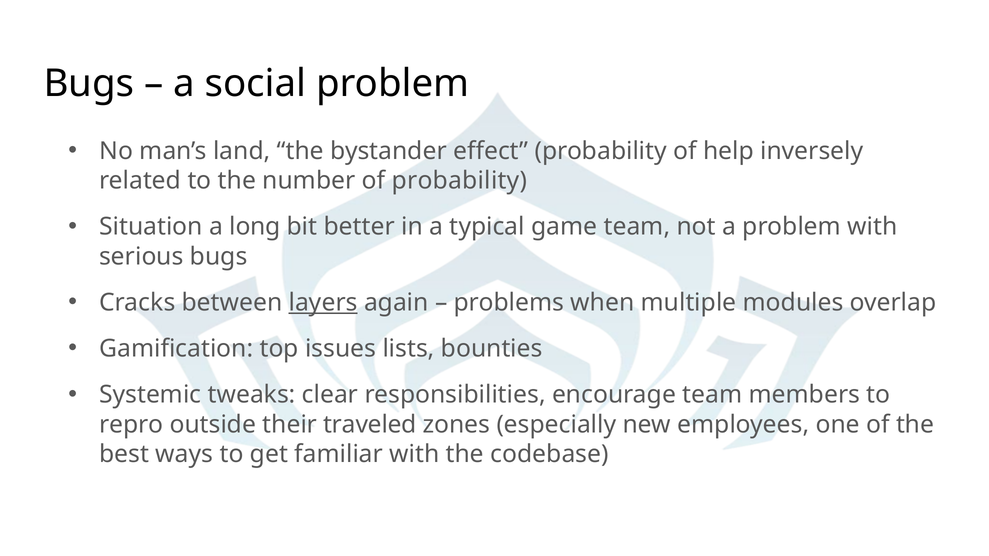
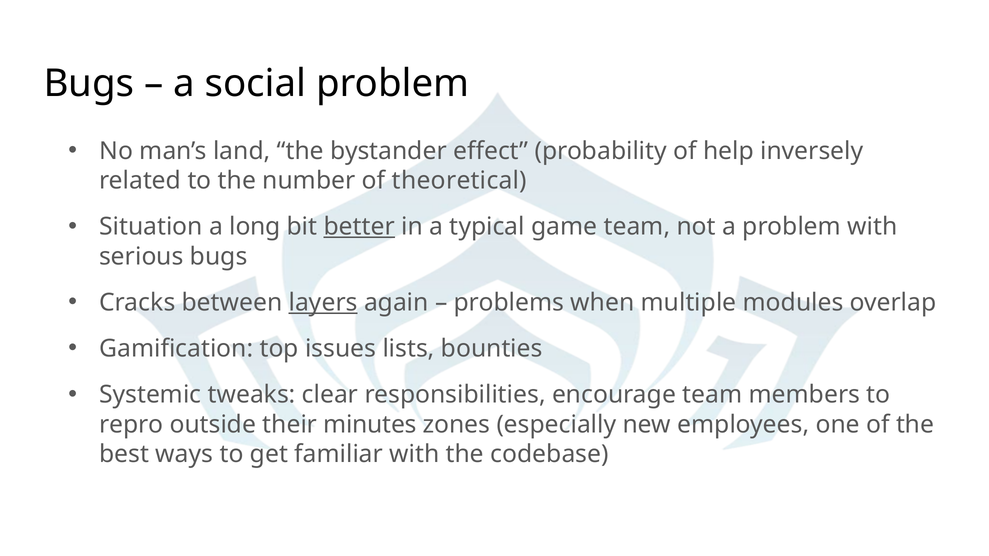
of probability: probability -> theoretical (459, 181)
better underline: none -> present (359, 227)
traveled: traveled -> minutes (370, 425)
